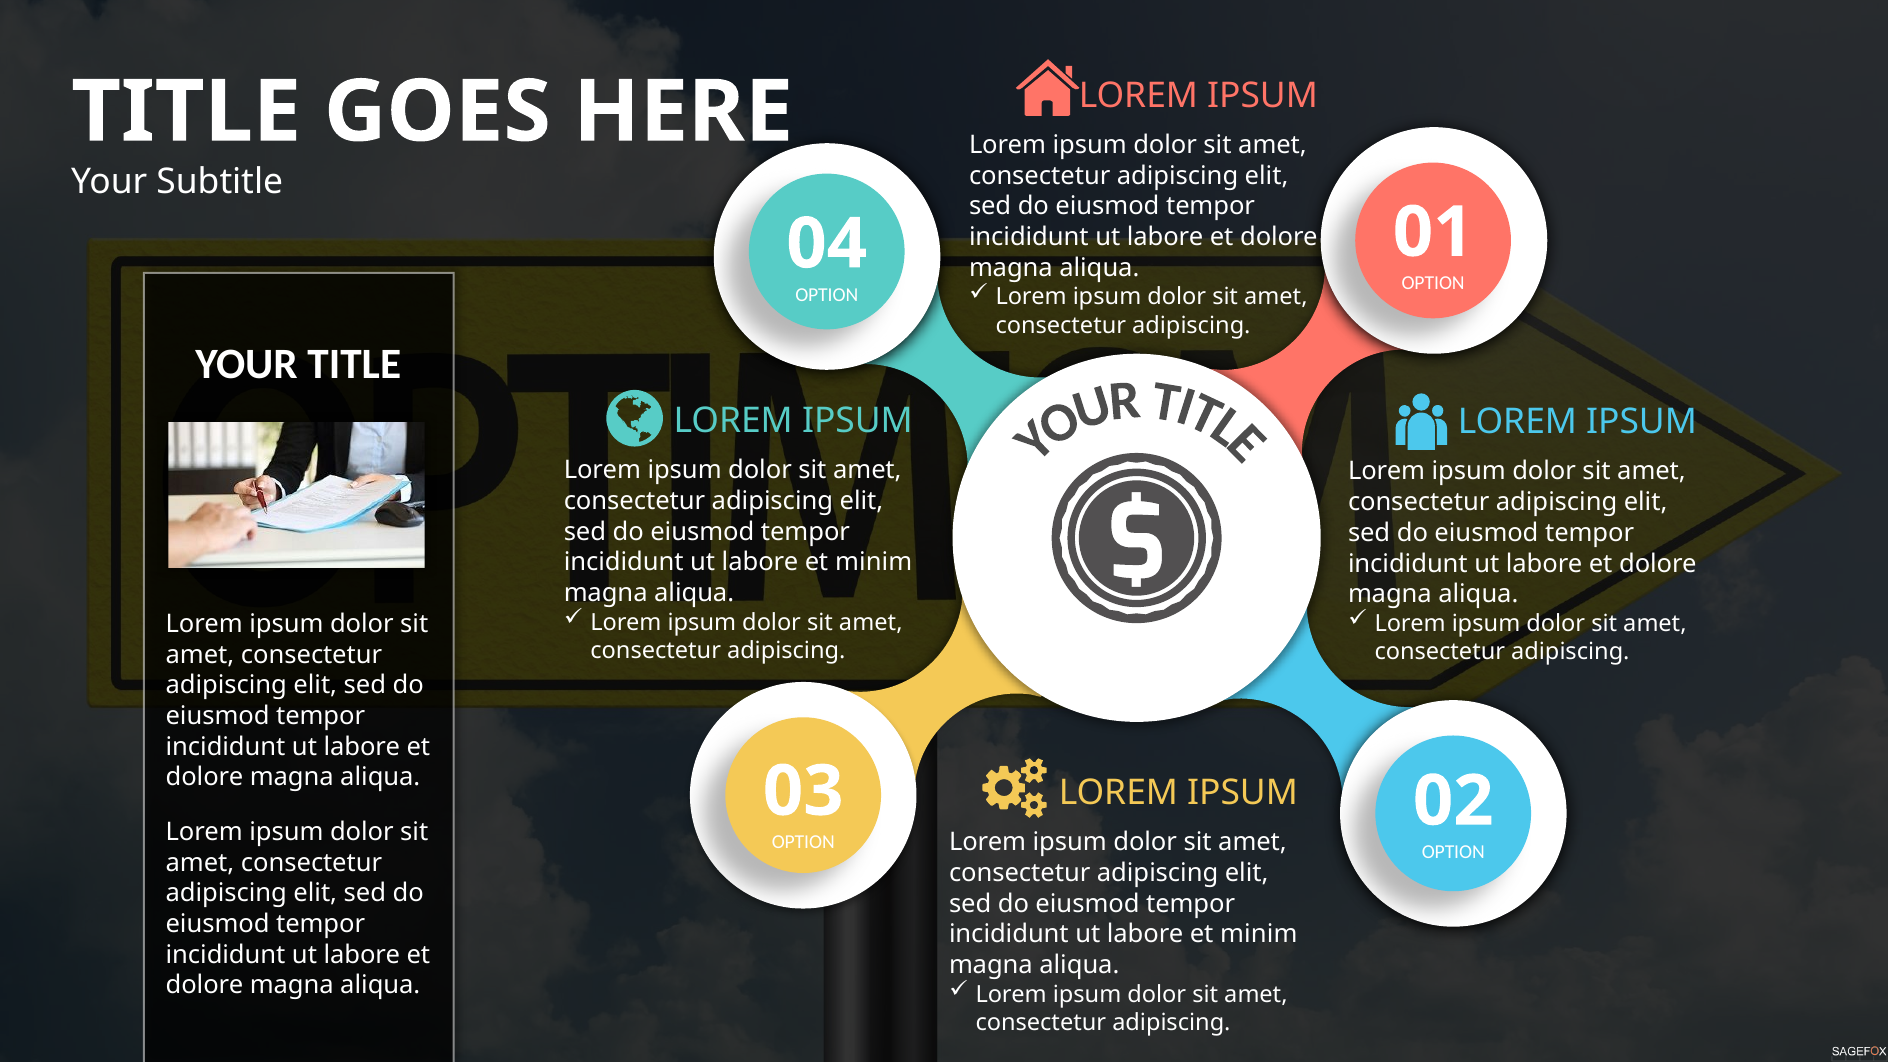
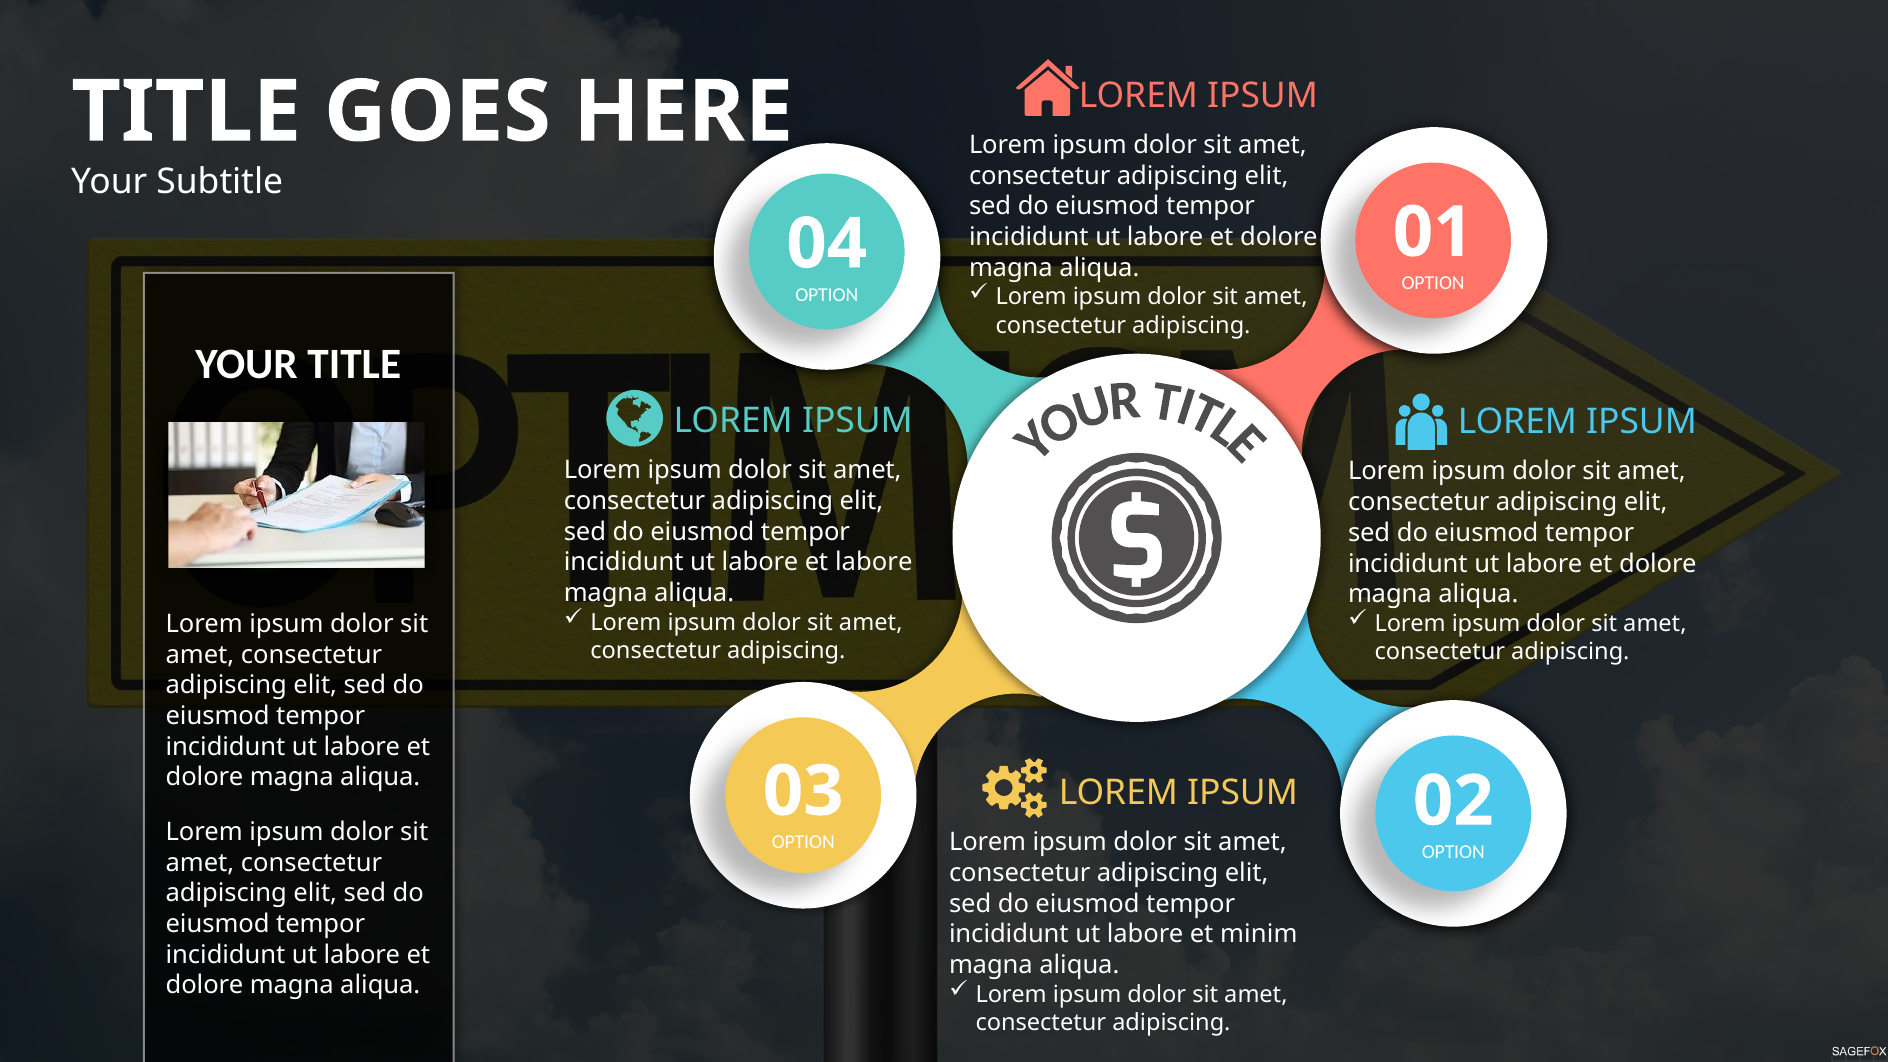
minim: minim -> labore (874, 562)
